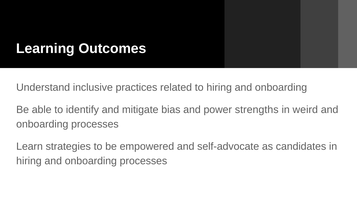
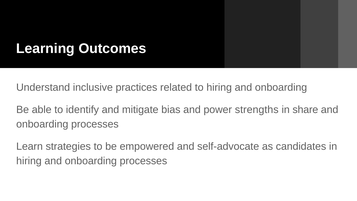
weird: weird -> share (305, 110)
